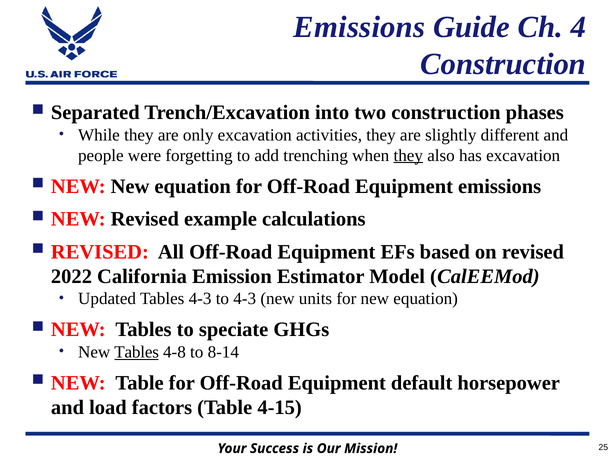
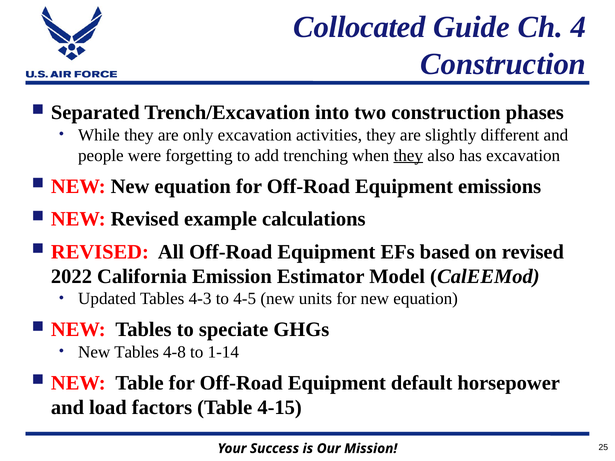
Emissions: Emissions -> Collocated (360, 27)
to 4-3: 4-3 -> 4-5 (245, 299)
Tables underline: present -> none (137, 352)
8-14: 8-14 -> 1-14 (223, 352)
